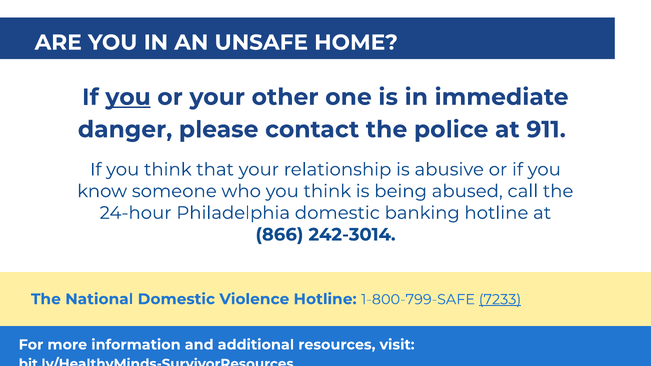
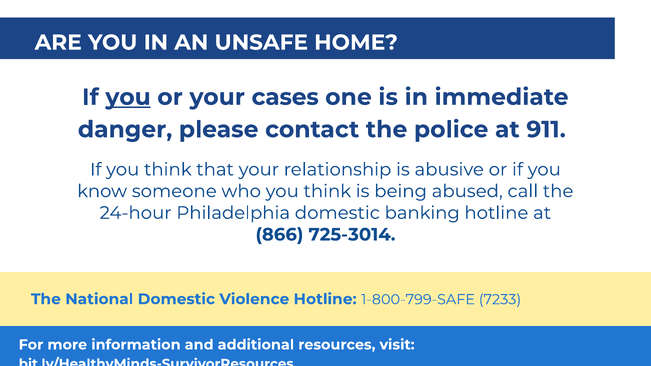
other: other -> cases (285, 97)
242-3014: 242-3014 -> 725-3014 (352, 235)
7233 underline: present -> none (500, 300)
